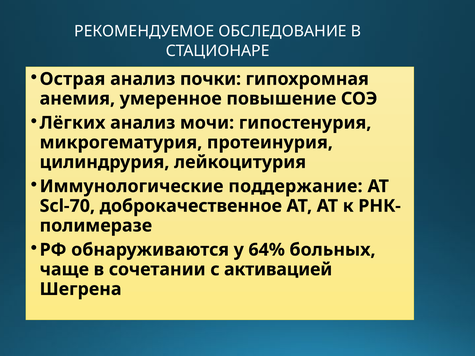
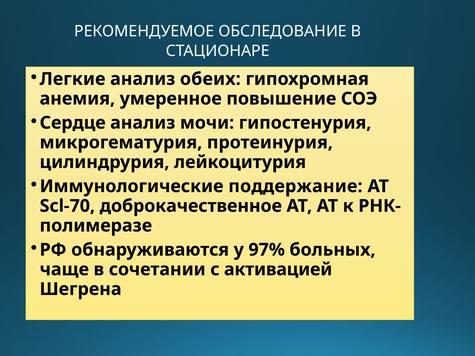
Острая: Острая -> Легкие (73, 79)
почки: почки -> обеих (210, 79)
Лёгких: Лёгких -> Сердце (73, 123)
64%: 64% -> 97% (267, 250)
